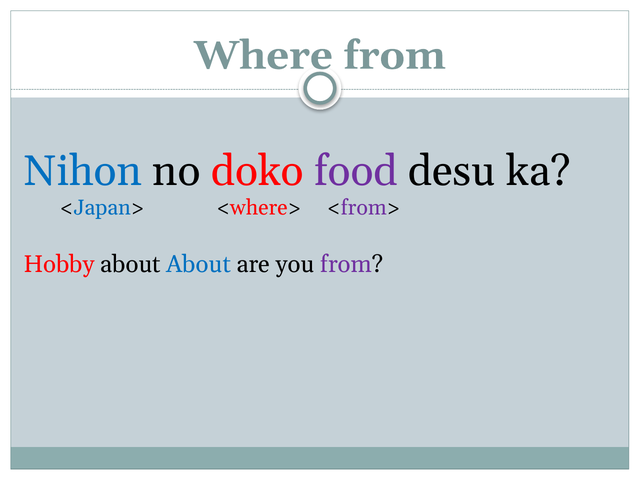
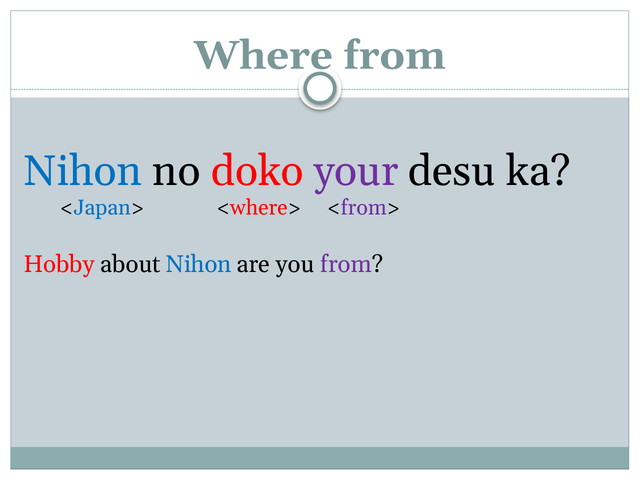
food: food -> your (356, 171)
about About: About -> Nihon (199, 264)
